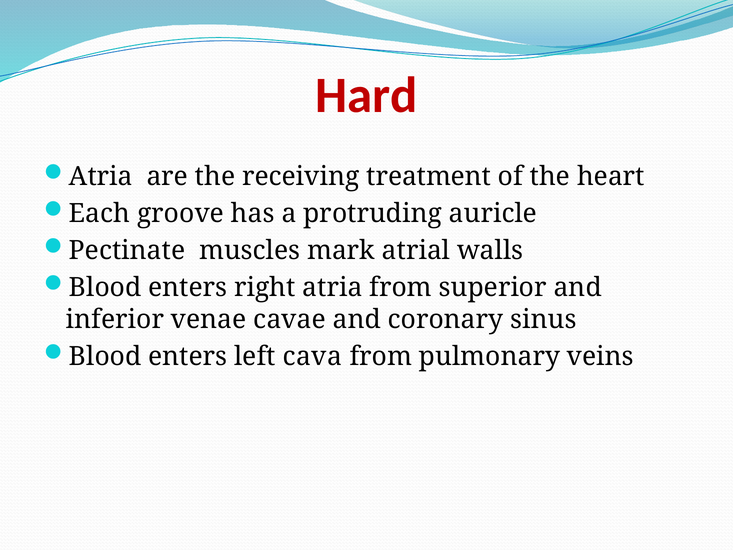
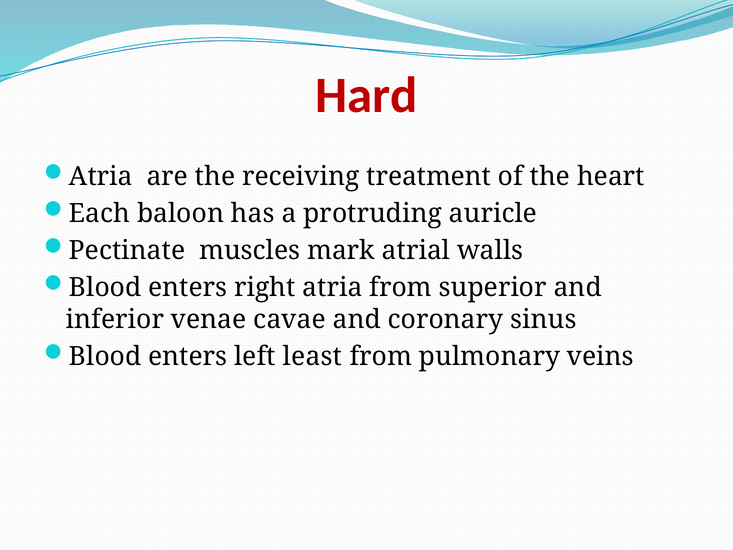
groove: groove -> baloon (181, 214)
cava: cava -> least (312, 356)
